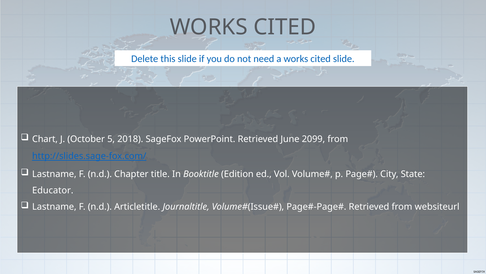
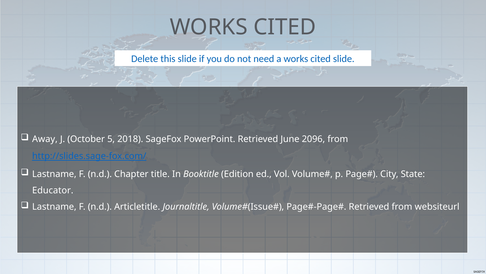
Chart: Chart -> Away (45, 139)
2099: 2099 -> 2096 (313, 139)
